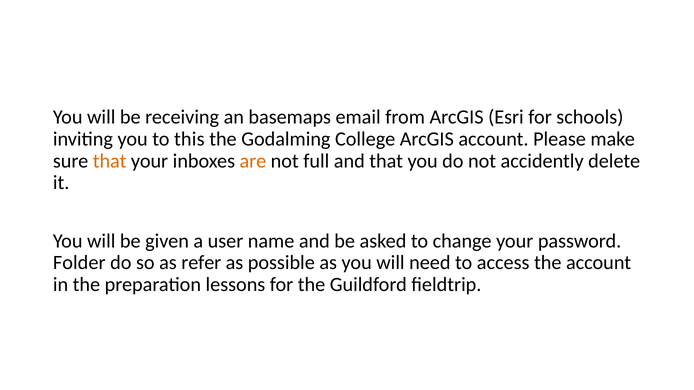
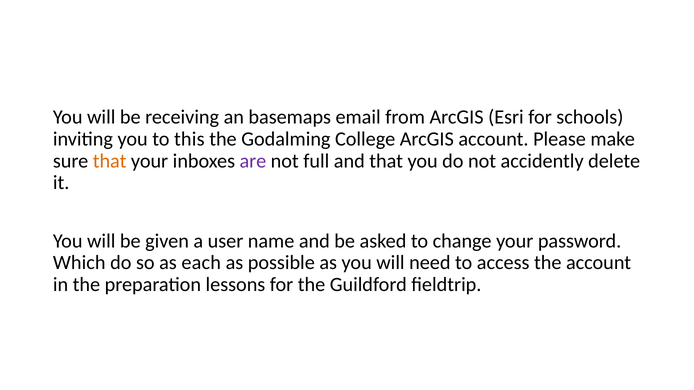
are colour: orange -> purple (253, 161)
Folder: Folder -> Which (79, 263)
refer: refer -> each (201, 263)
